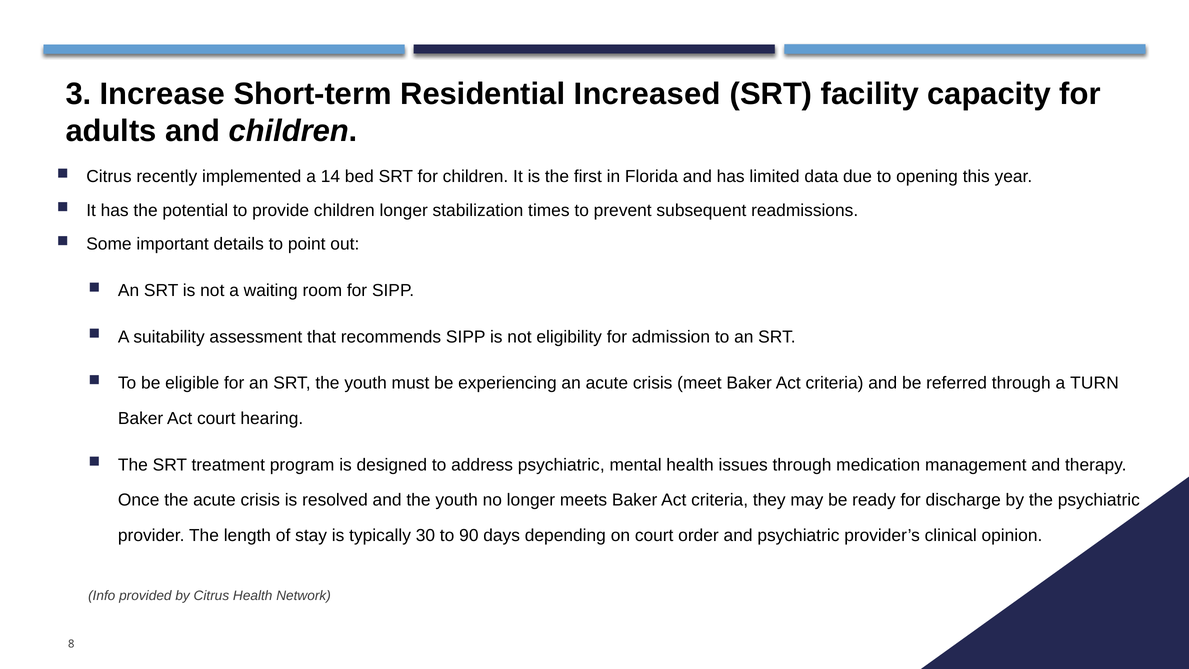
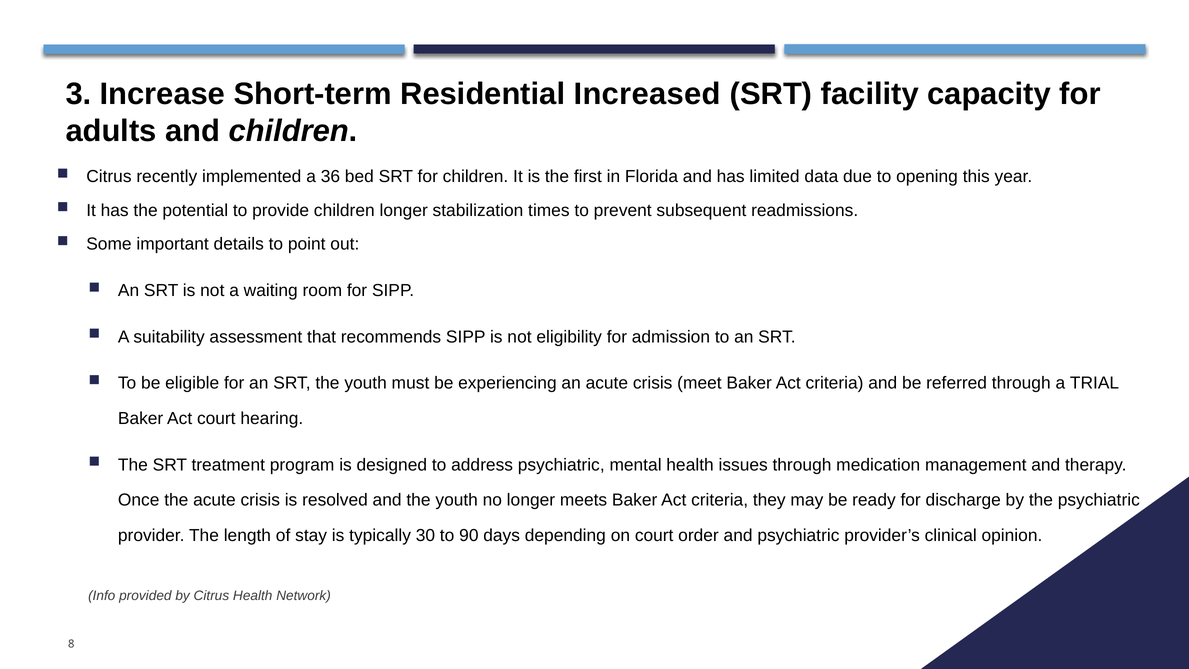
14: 14 -> 36 (330, 176)
TURN: TURN -> TRIAL (1095, 383)
